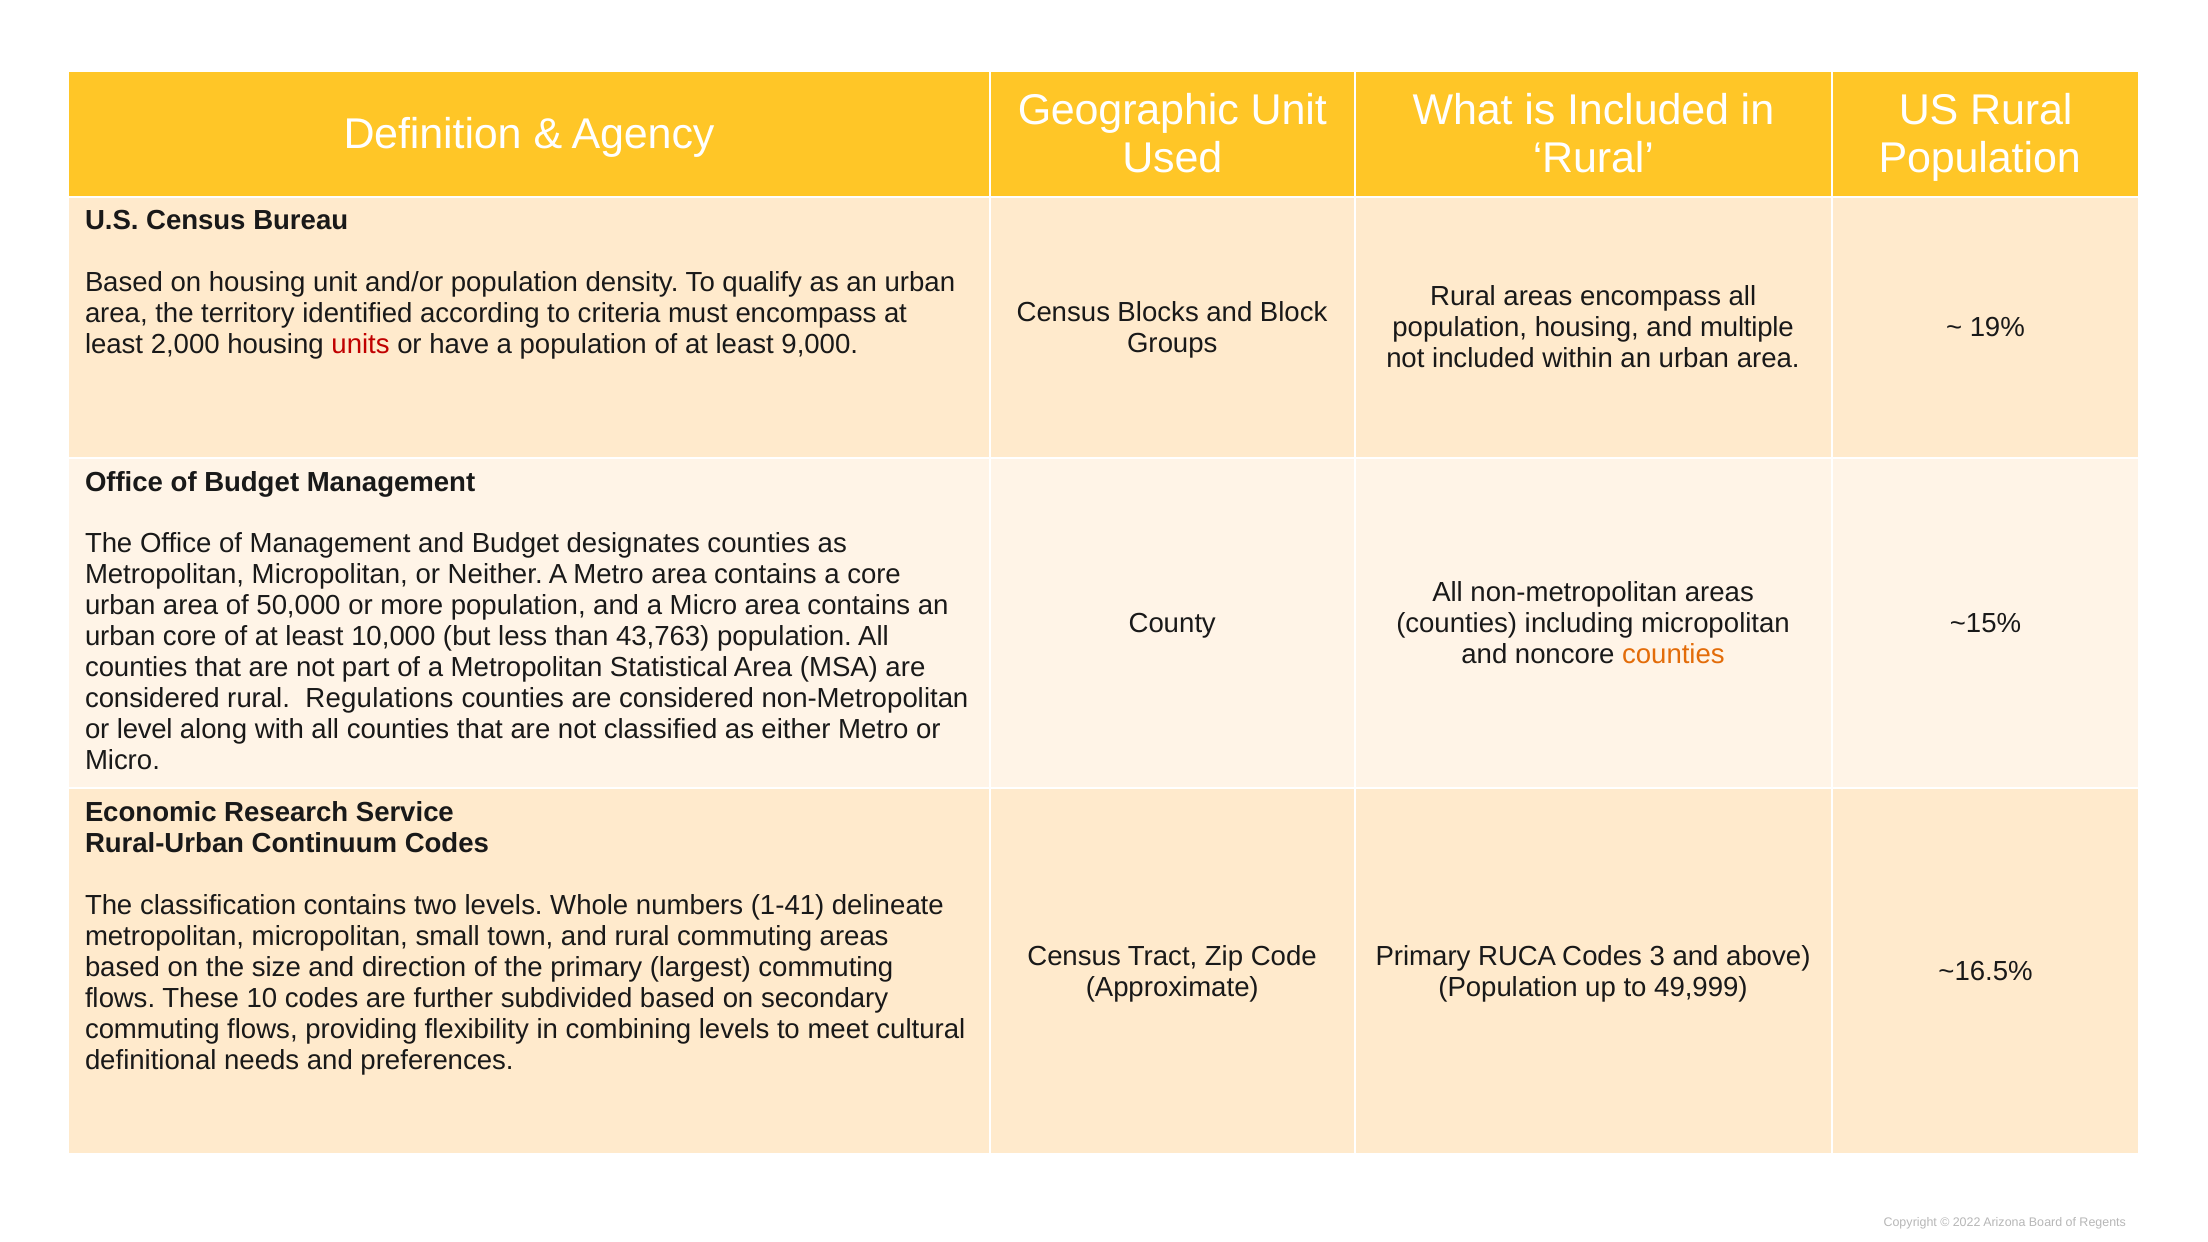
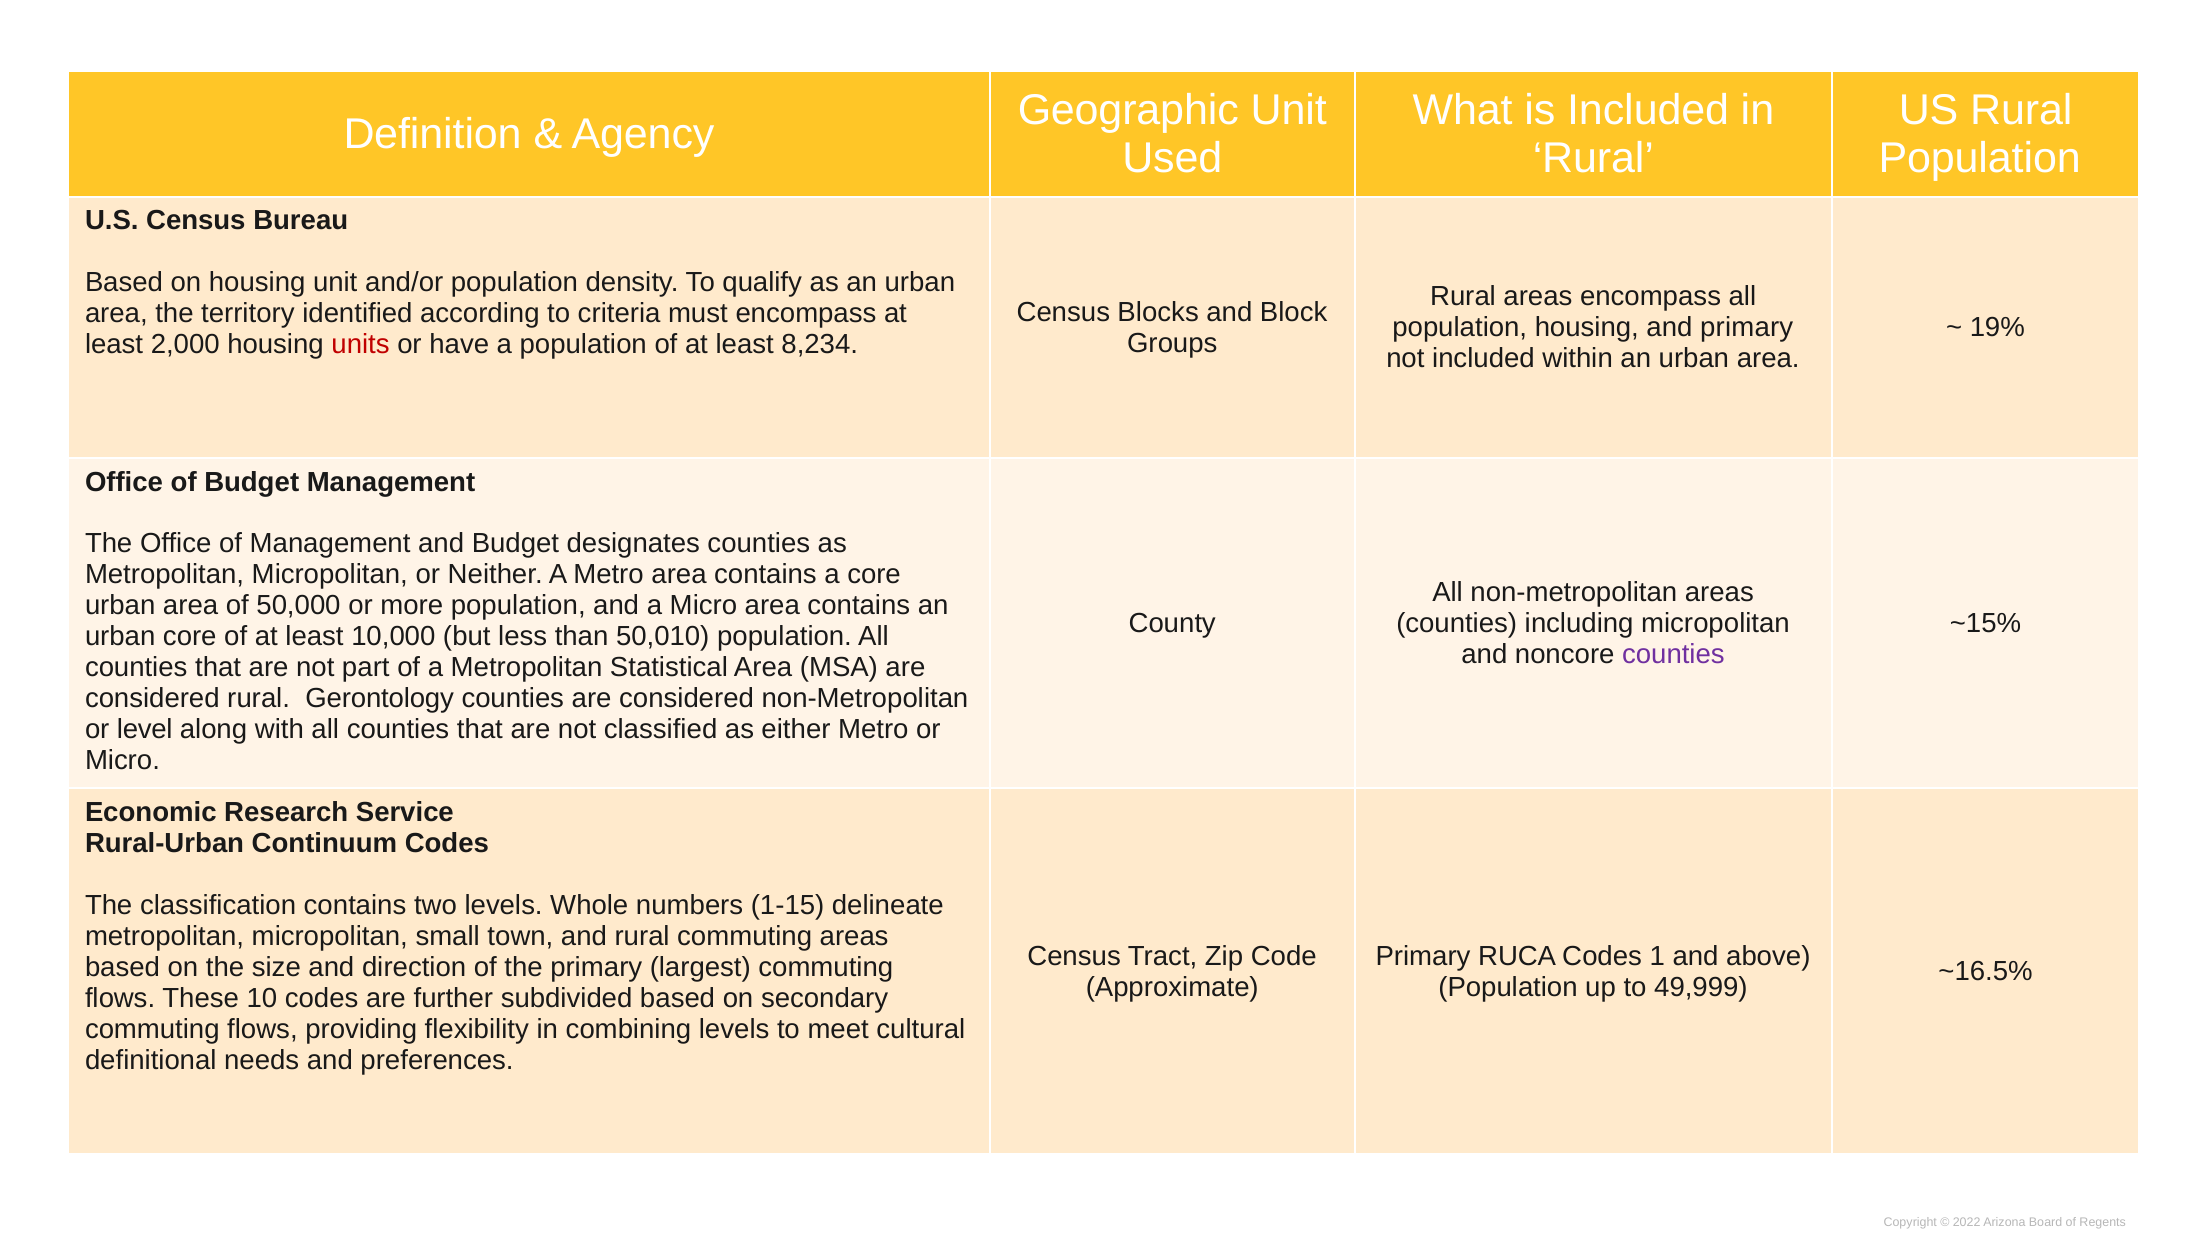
and multiple: multiple -> primary (1747, 328)
9,000: 9,000 -> 8,234 (820, 344)
43,763: 43,763 -> 50,010 (663, 636)
counties colour: orange -> purple (1673, 654)
Regulations: Regulations -> Gerontology (380, 698)
1-41: 1-41 -> 1-15 (788, 905)
3: 3 -> 1 (1657, 956)
